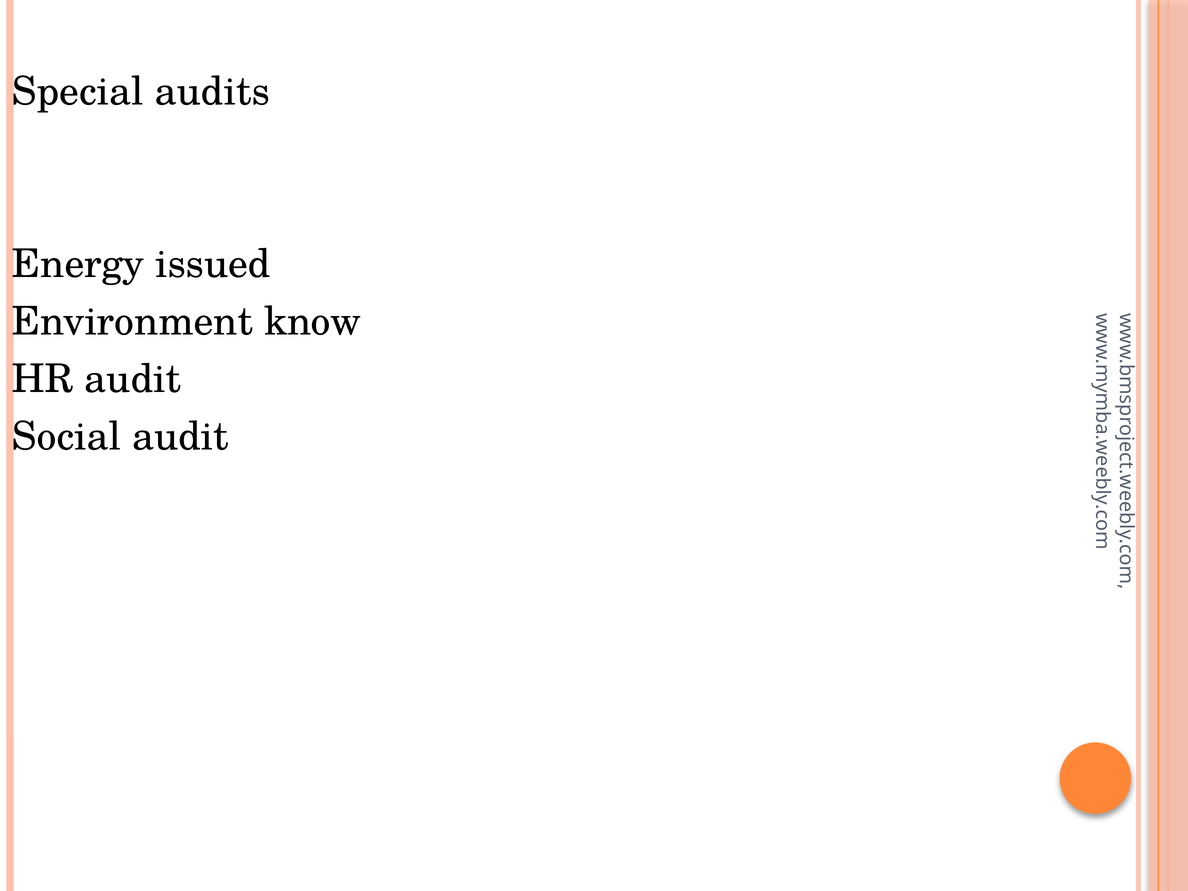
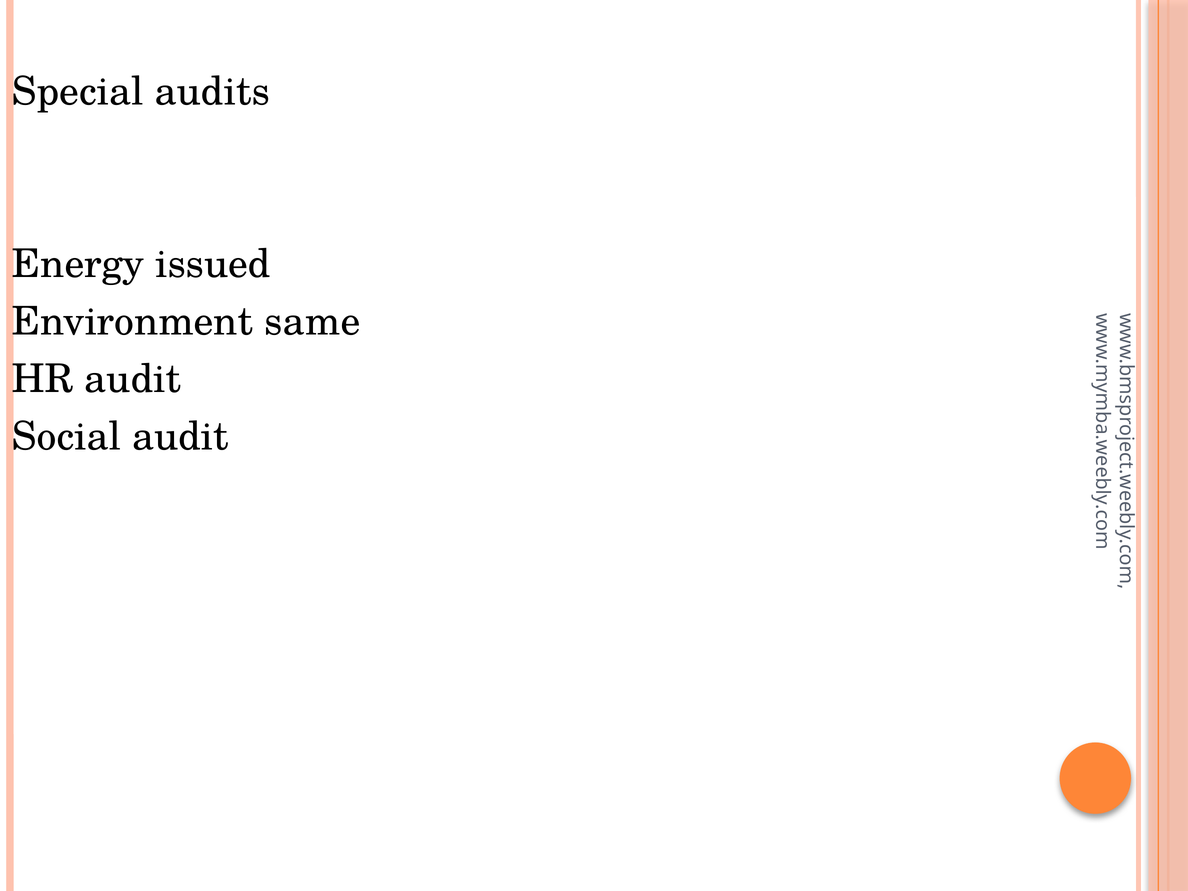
know: know -> same (312, 322)
